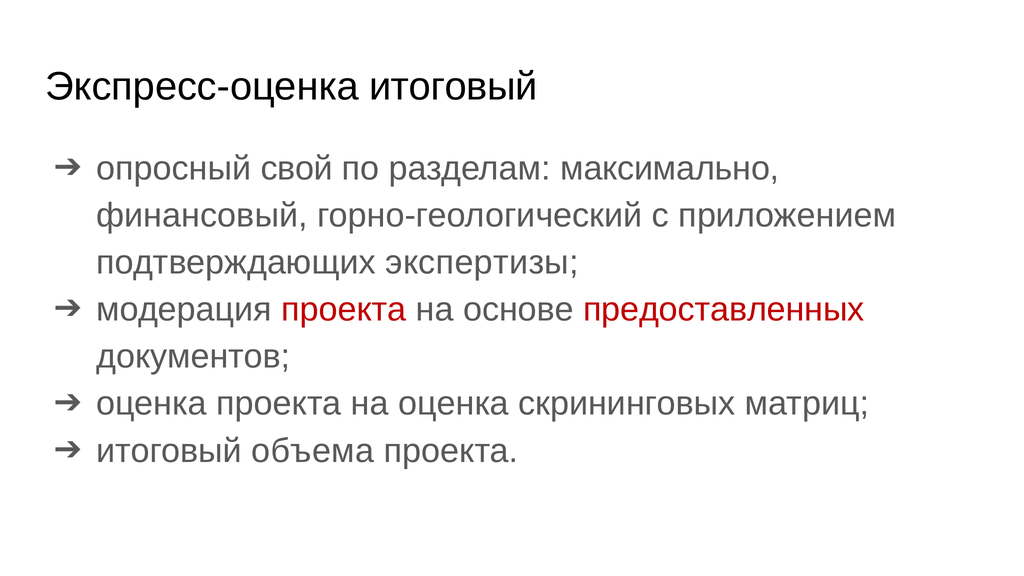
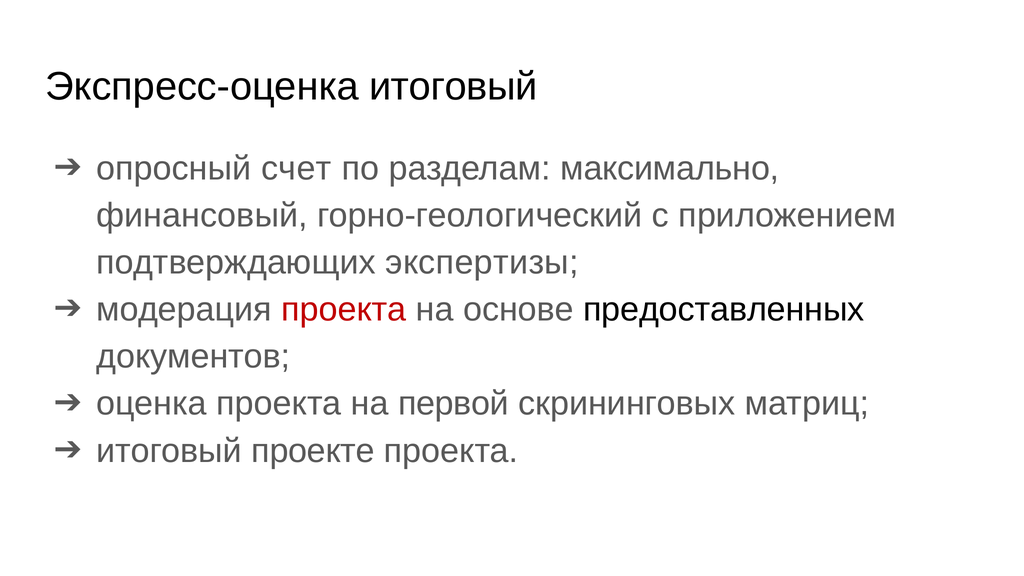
свой: свой -> счет (296, 168)
предоставленных colour: red -> black (724, 310)
на оценка: оценка -> первой (454, 404)
объема: объема -> проекте (313, 451)
